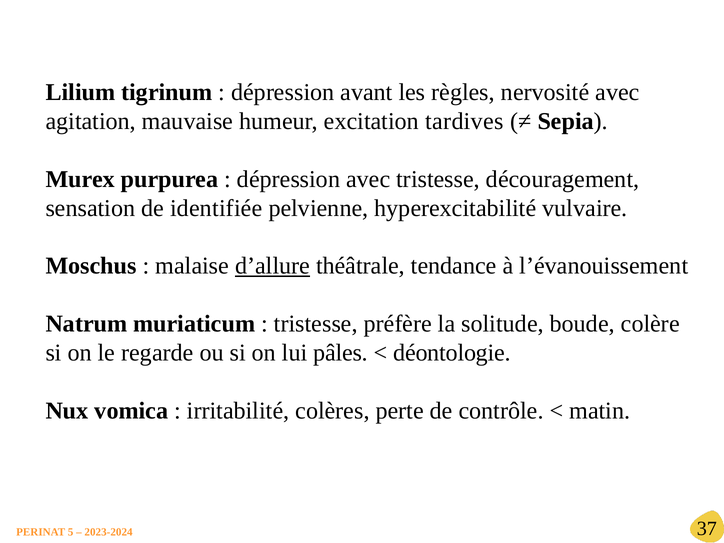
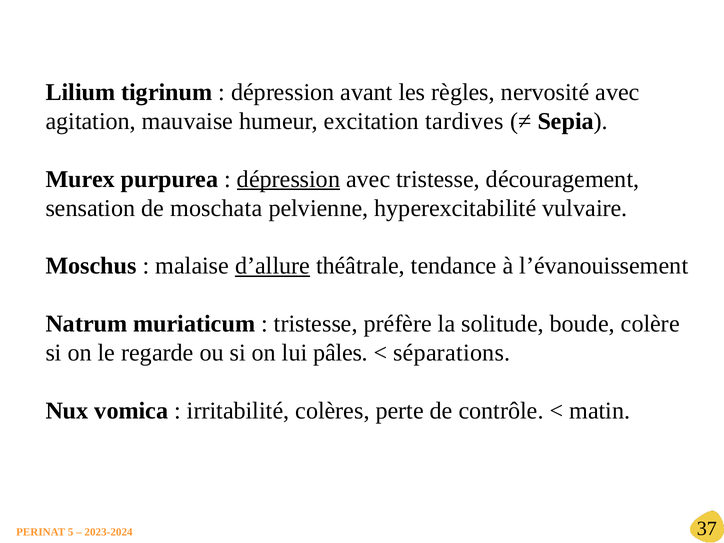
dépression underline: none -> present (289, 179)
identifiée: identifiée -> moschata (216, 208)
déontologie: déontologie -> séparations (452, 353)
